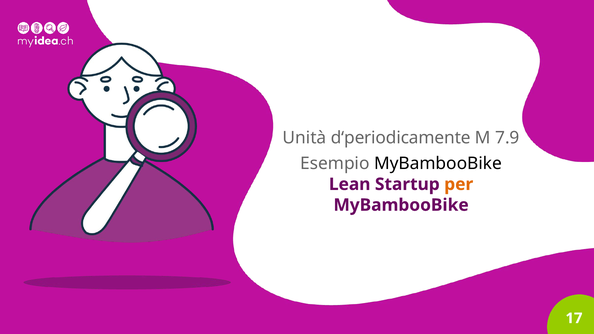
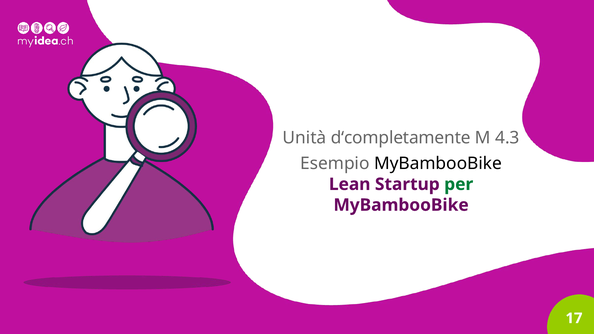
d‘periodicamente: d‘periodicamente -> d‘completamente (401, 138)
7.9: 7.9 -> 4.3 (507, 138)
per colour: orange -> green (459, 184)
